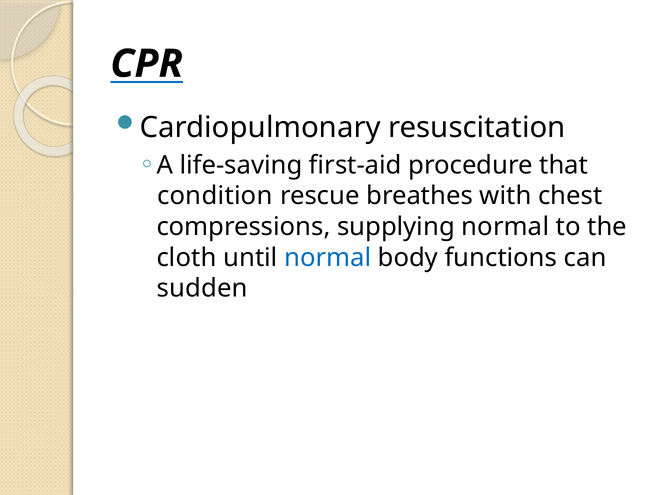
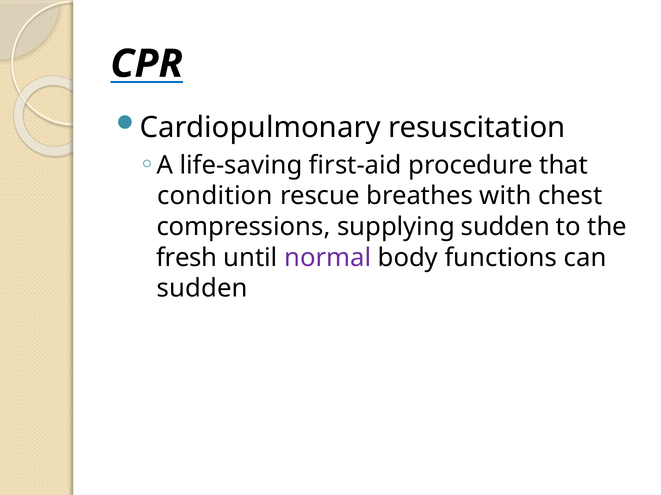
supplying normal: normal -> sudden (505, 227)
cloth: cloth -> fresh (187, 258)
normal colour: blue -> purple (328, 258)
